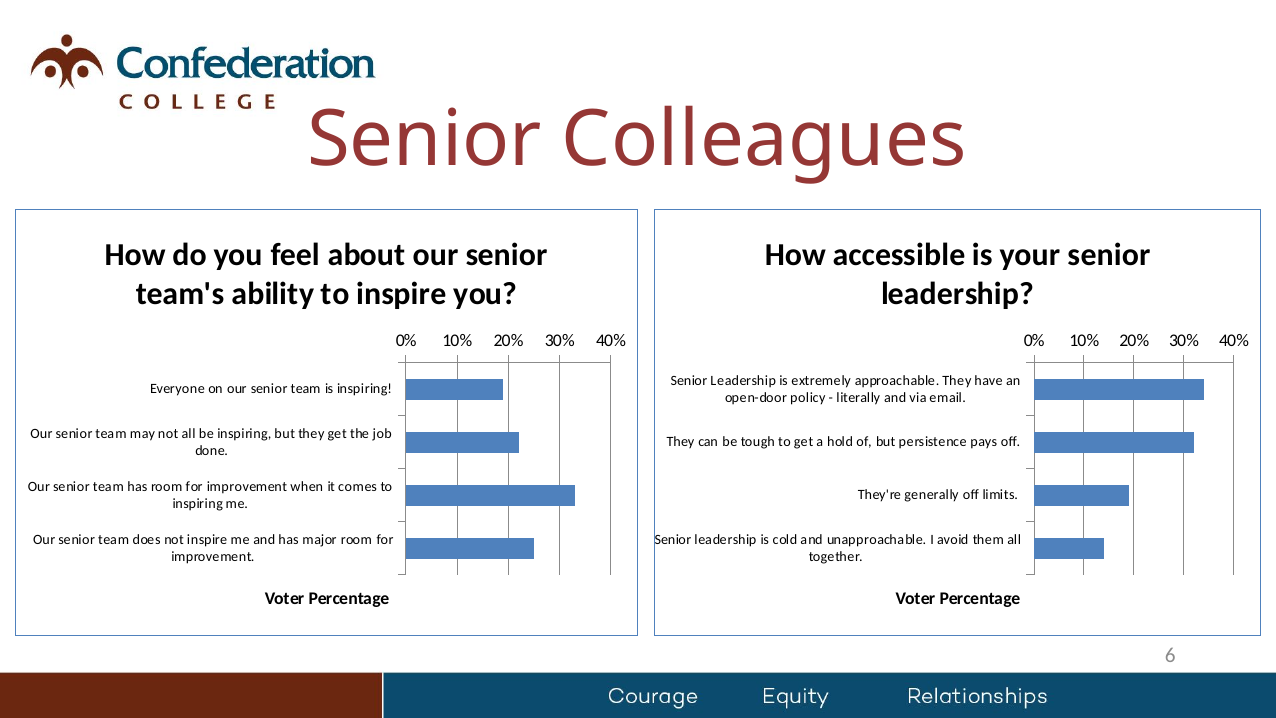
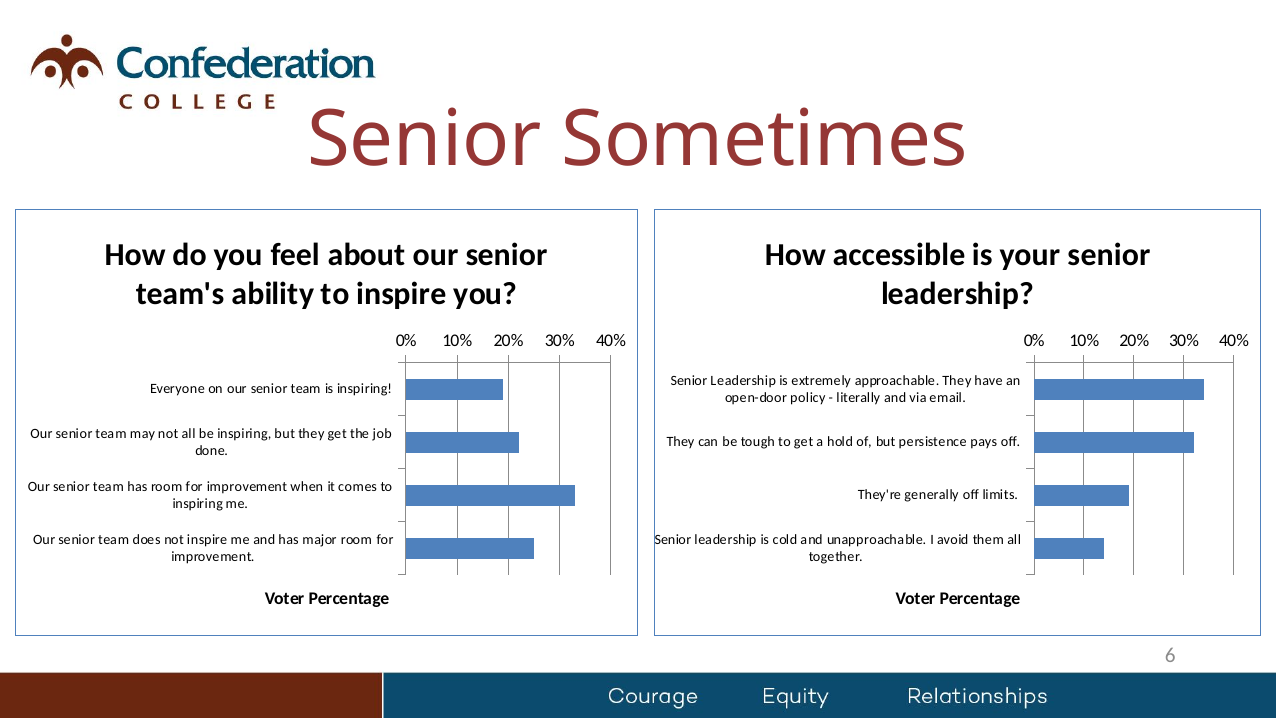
Colleagues: Colleagues -> Sometimes (765, 140)
